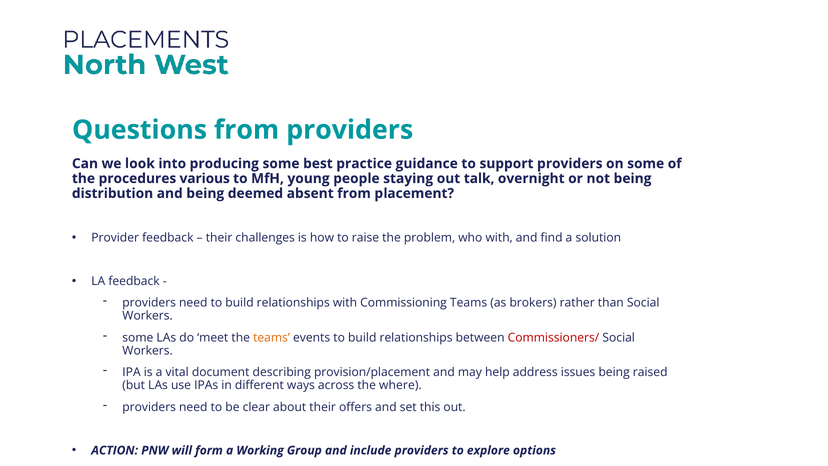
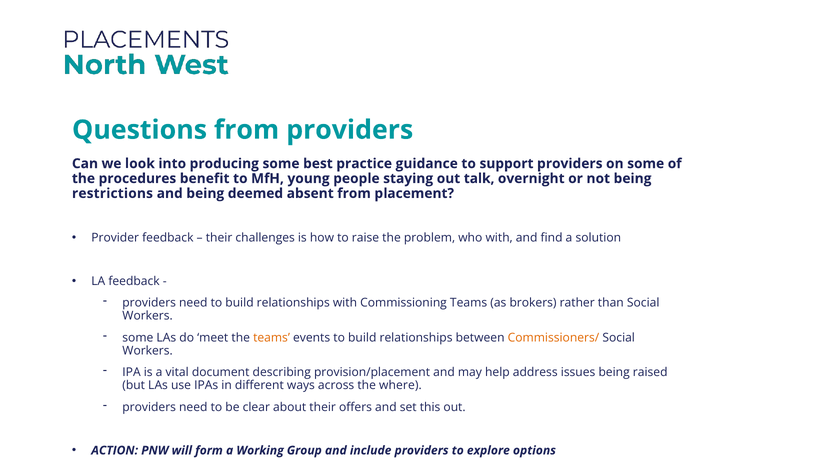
various: various -> benefit (205, 178)
distribution: distribution -> restrictions (112, 193)
Commissioners/ colour: red -> orange (553, 337)
